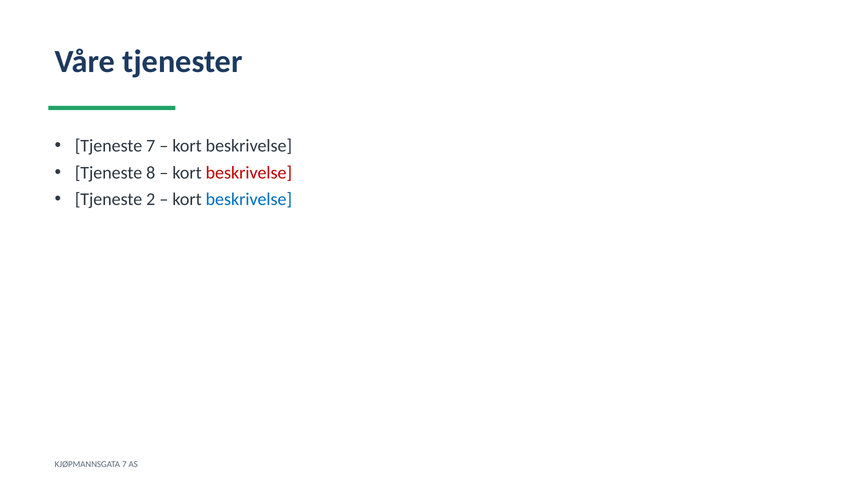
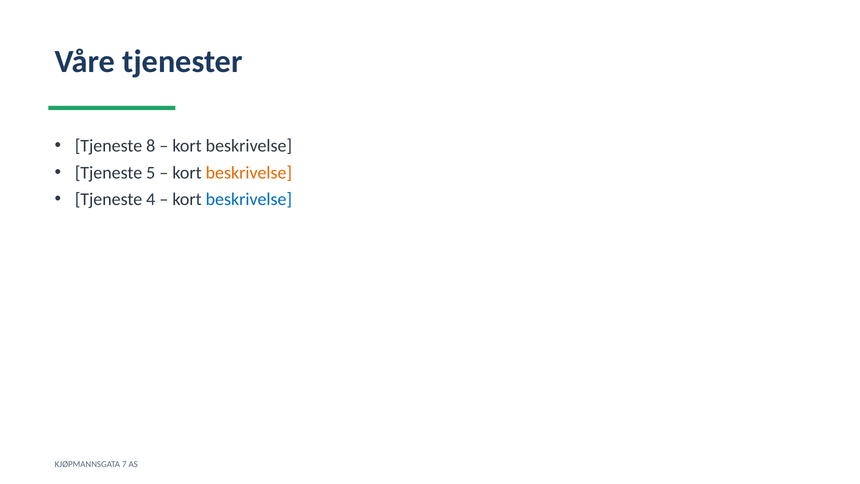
Tjeneste 7: 7 -> 8 (151, 146)
8: 8 -> 5 (151, 173)
beskrivelse colour: red -> orange (249, 173)
2: 2 -> 4 (151, 199)
